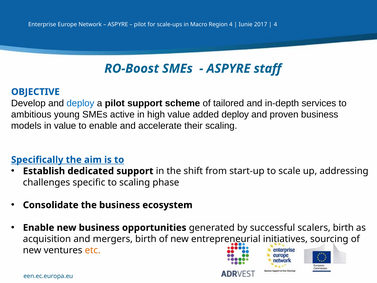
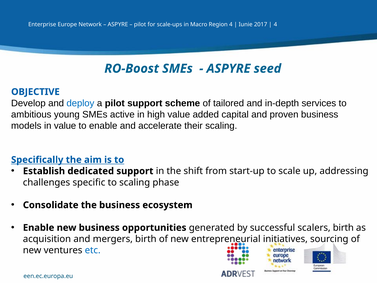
staff: staff -> seed (267, 69)
added deploy: deploy -> capital (235, 114)
etc colour: orange -> blue (93, 250)
